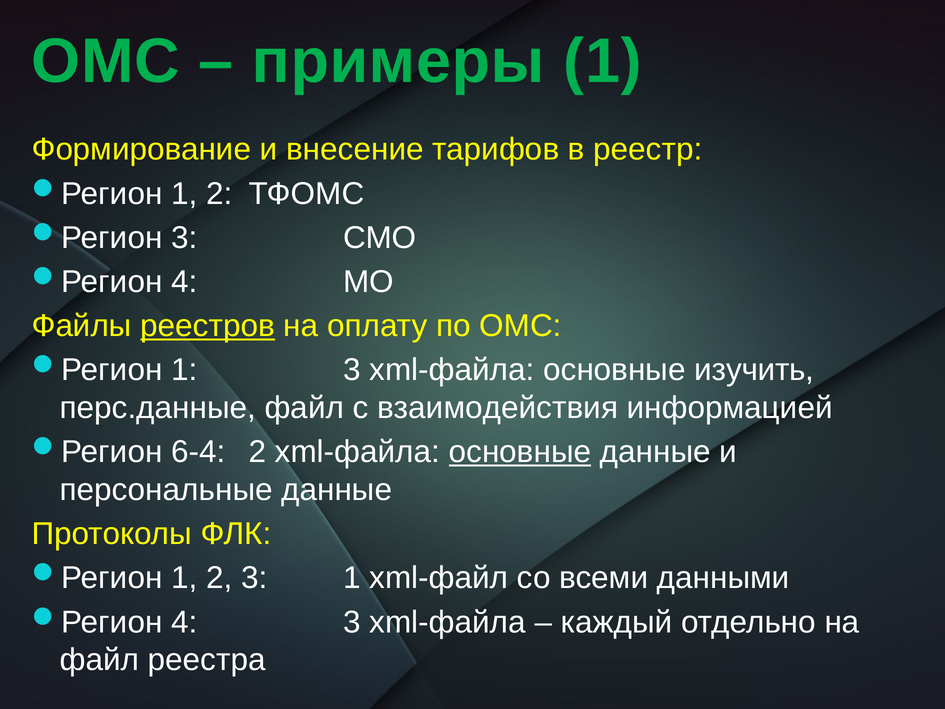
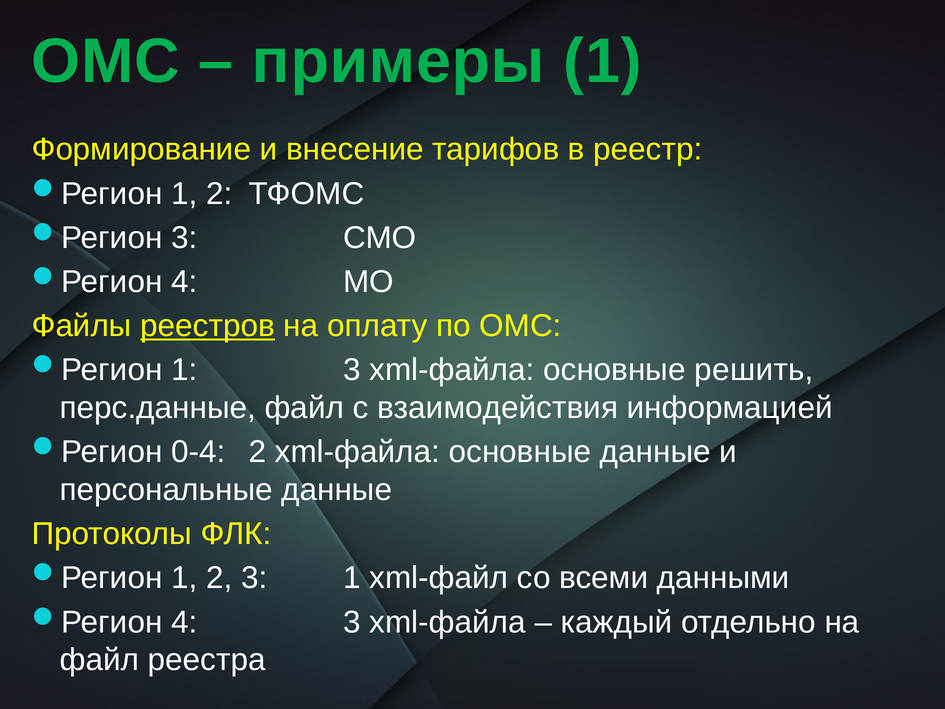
изучить: изучить -> решить (754, 370)
6-4: 6-4 -> 0-4 (198, 452)
основные underline: present -> none (520, 452)
